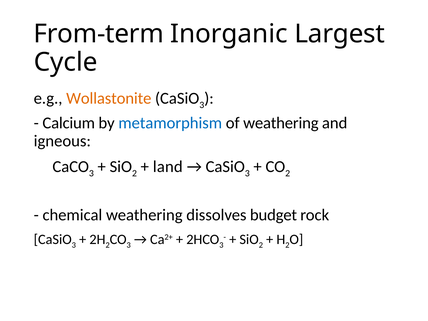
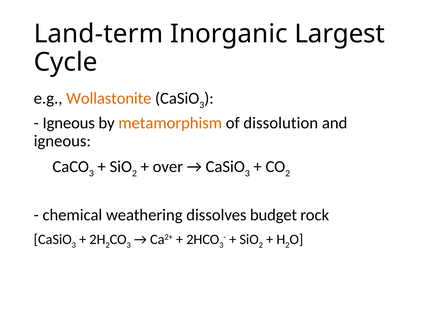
From-term: From-term -> Land-term (98, 34)
Calcium: Calcium -> Igneous (69, 123)
metamorphism colour: blue -> orange (170, 123)
of weathering: weathering -> dissolution (281, 123)
land: land -> over (168, 167)
